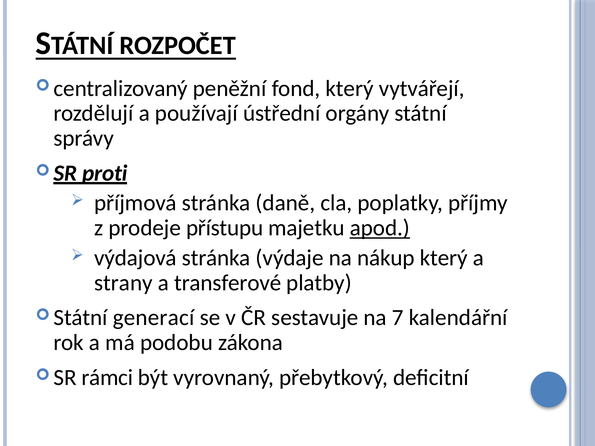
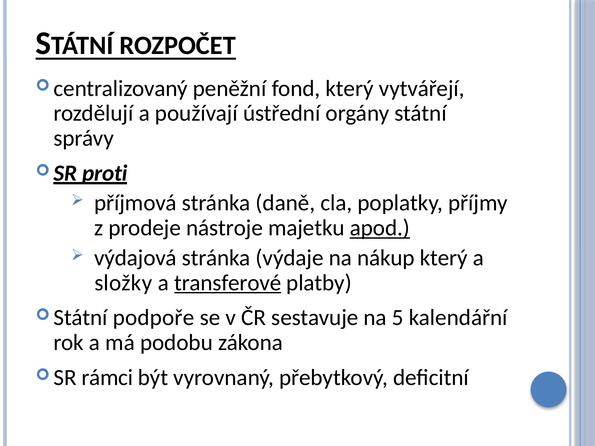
přístupu: přístupu -> nástroje (225, 228)
strany: strany -> složky (123, 283)
transferové underline: none -> present (228, 283)
generací: generací -> podpoře (154, 318)
7: 7 -> 5 (398, 318)
